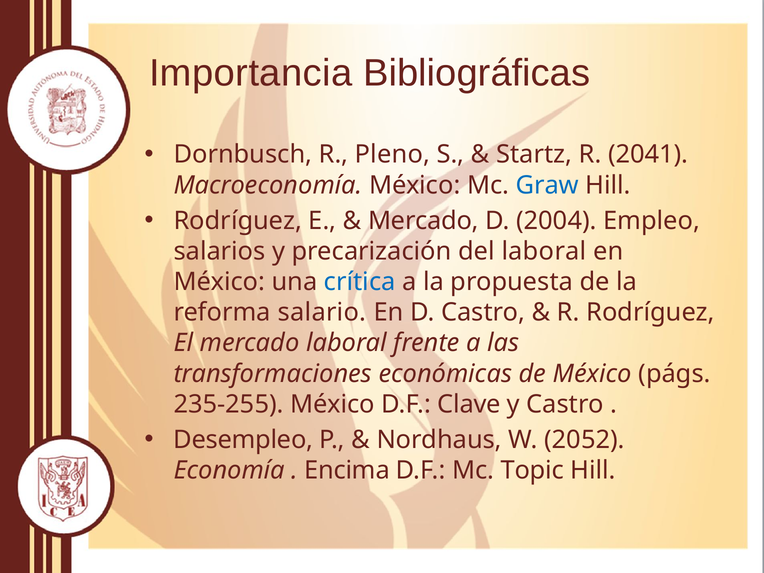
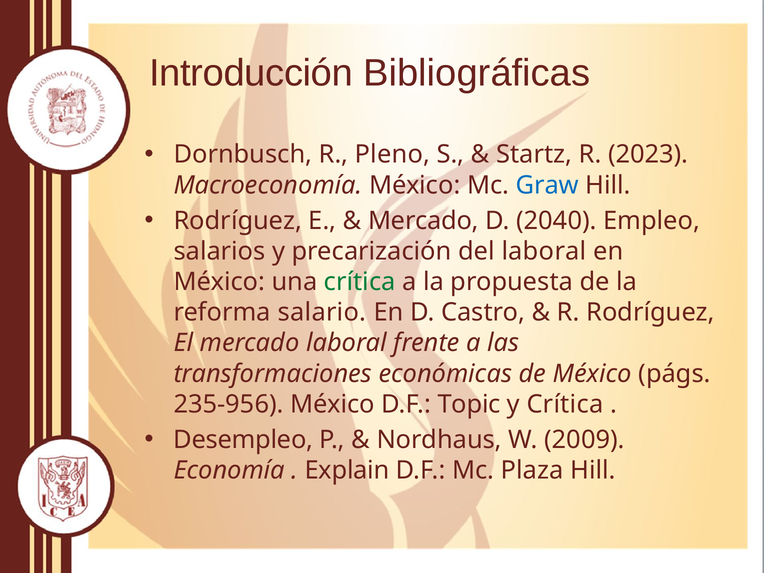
Importancia: Importancia -> Introducción (251, 73)
2041: 2041 -> 2023 (648, 155)
2004: 2004 -> 2040 (556, 221)
crítica colour: blue -> green (360, 282)
235-255: 235-255 -> 235-956 (229, 404)
Clave: Clave -> Topic (469, 404)
y Castro: Castro -> Crítica (565, 404)
2052: 2052 -> 2009 (584, 440)
Encima: Encima -> Explain (347, 470)
Topic: Topic -> Plaza (532, 470)
